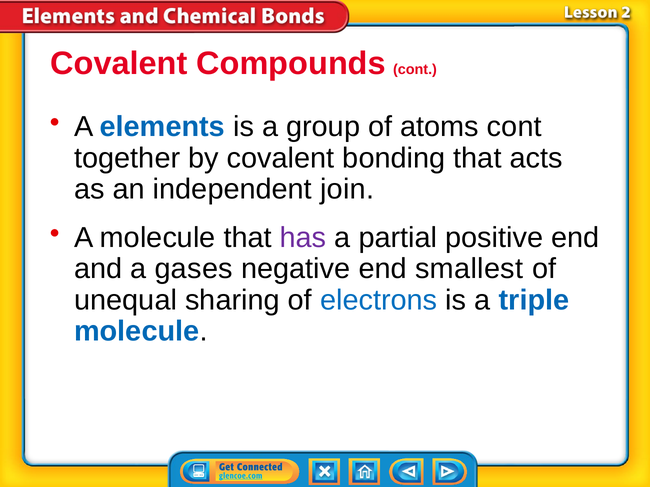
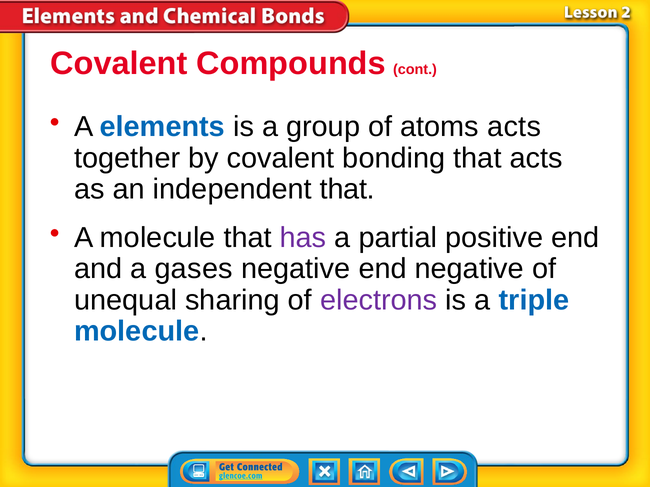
atoms cont: cont -> acts (514, 127)
independent join: join -> that (347, 189)
end smallest: smallest -> negative (469, 269)
electrons colour: blue -> purple (379, 300)
